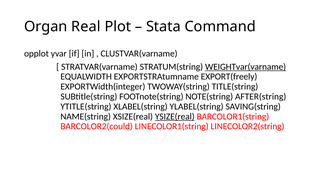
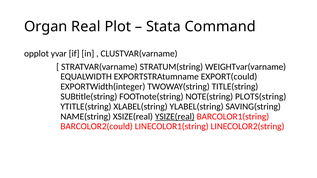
WEIGHTvar(varname underline: present -> none (246, 67)
EXPORT(freely: EXPORT(freely -> EXPORT(could (229, 77)
AFTER(string: AFTER(string -> PLOTS(string (261, 97)
